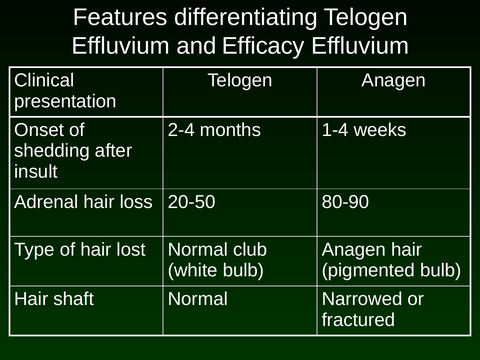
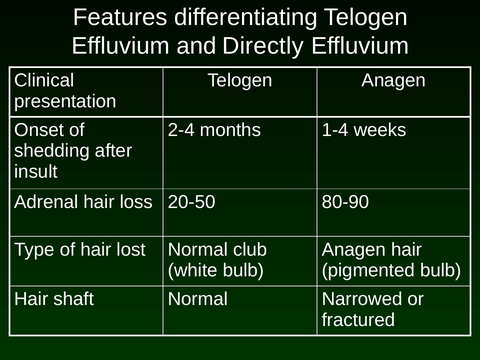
Efficacy: Efficacy -> Directly (263, 46)
